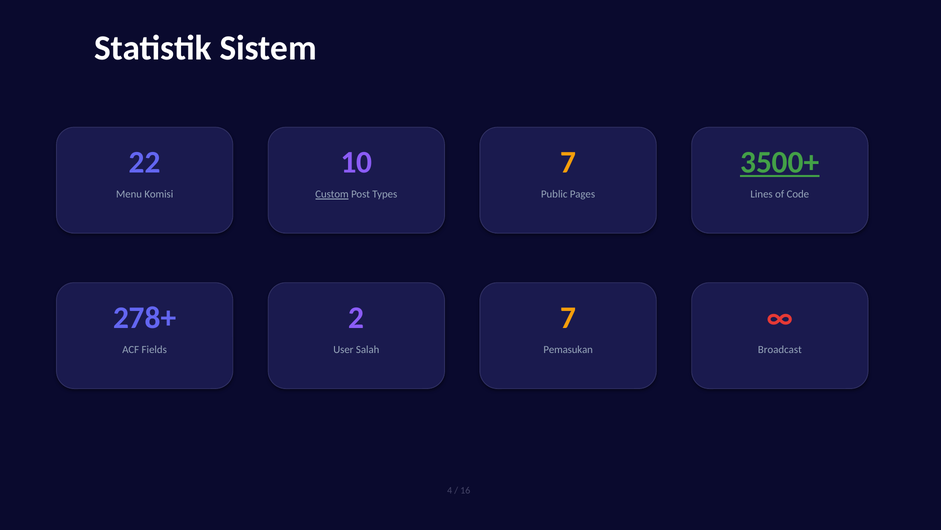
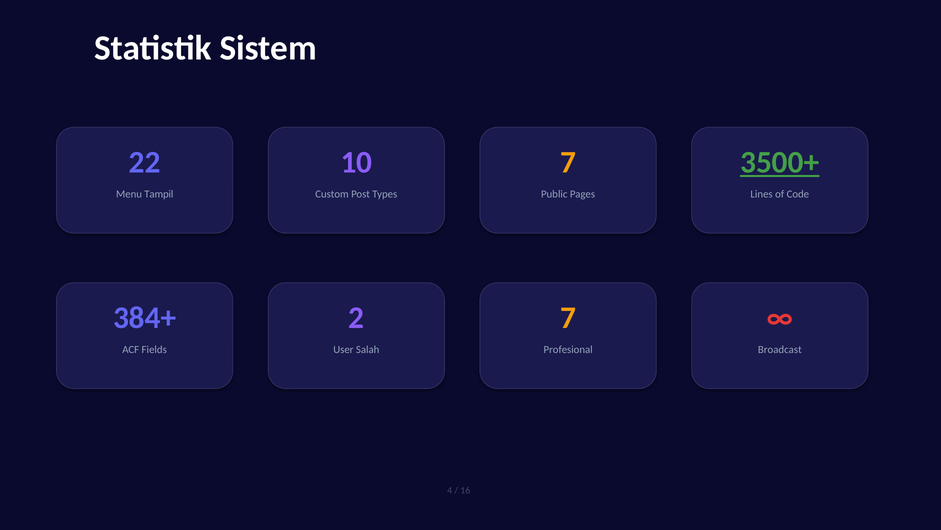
Komisi: Komisi -> Tampil (159, 194)
Custom underline: present -> none (332, 194)
278+: 278+ -> 384+ (145, 317)
Pemasukan: Pemasukan -> Profesional (568, 349)
